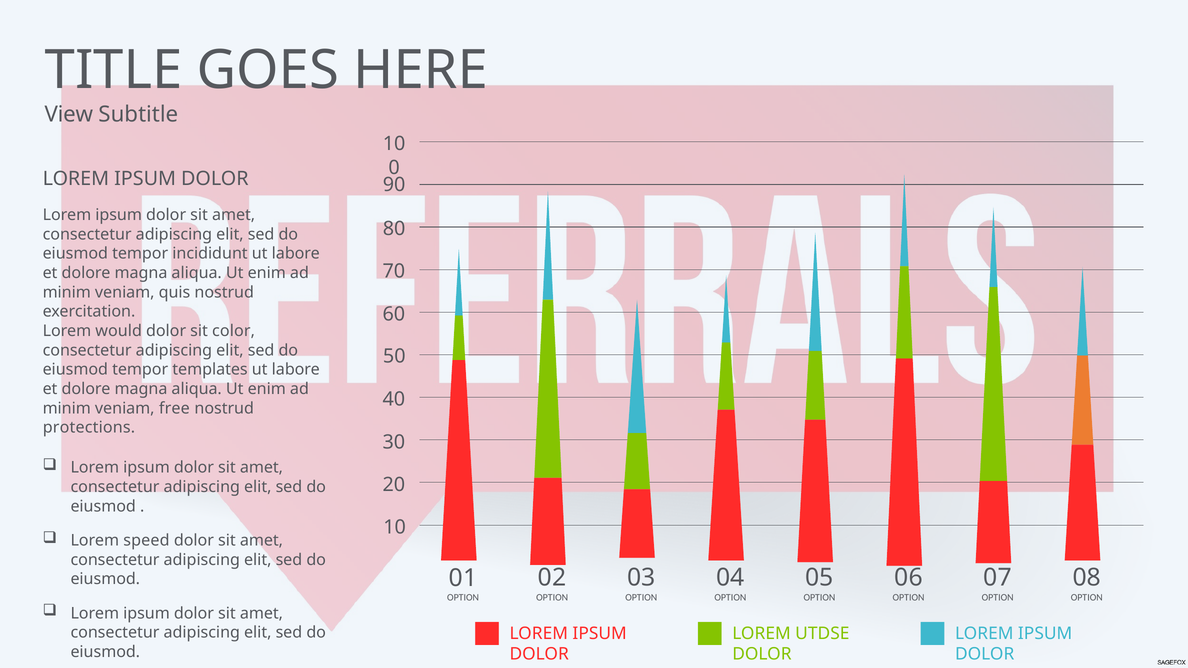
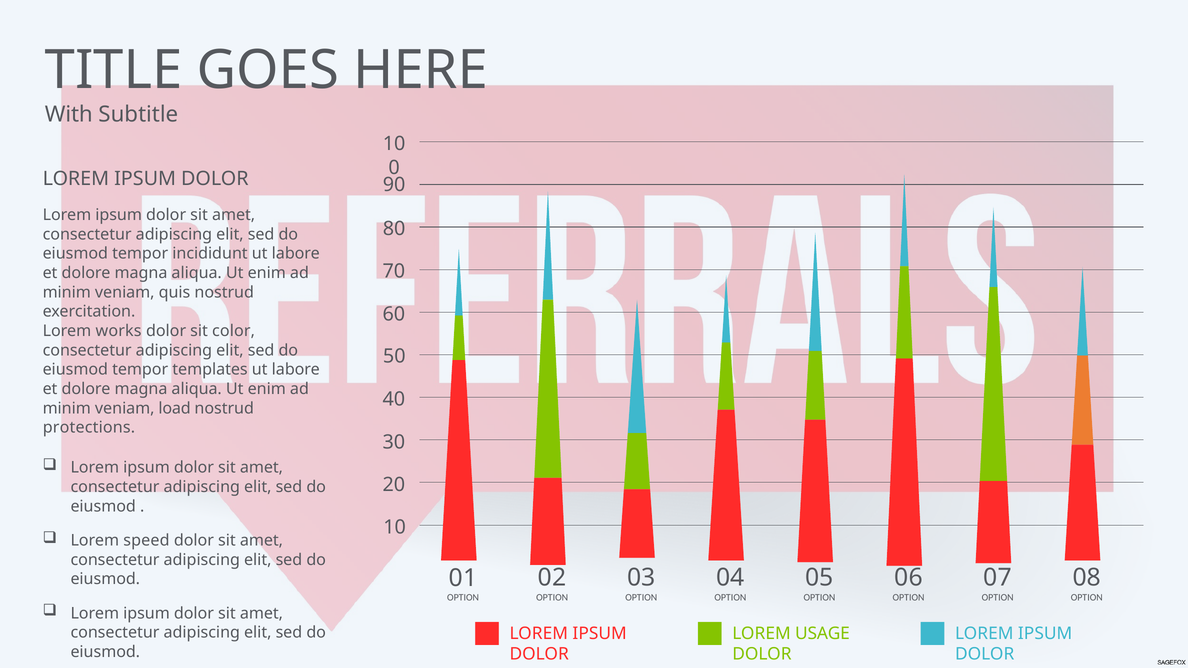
View: View -> With (69, 114)
would: would -> works (119, 331)
free: free -> load (175, 408)
UTDSE: UTDSE -> USAGE (822, 634)
